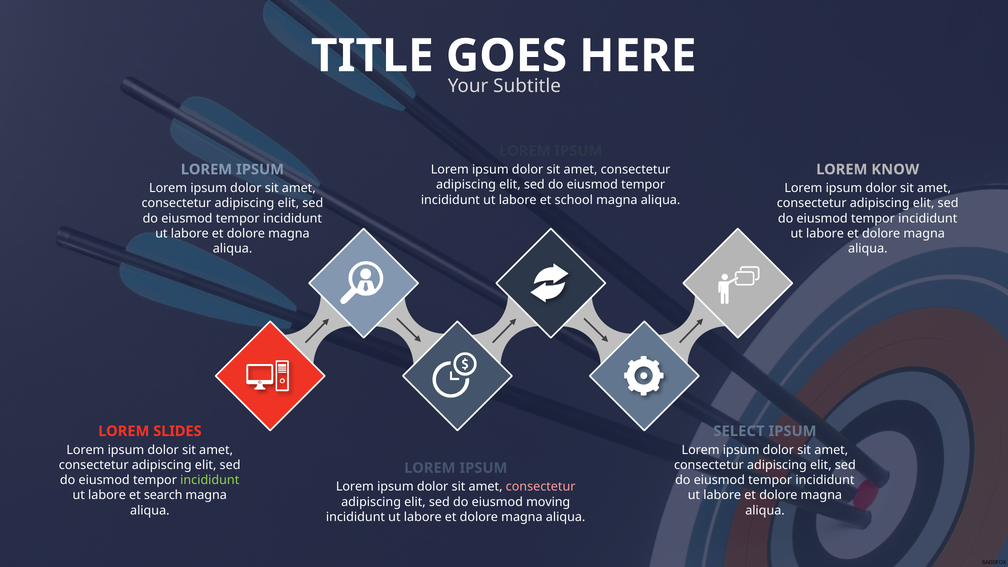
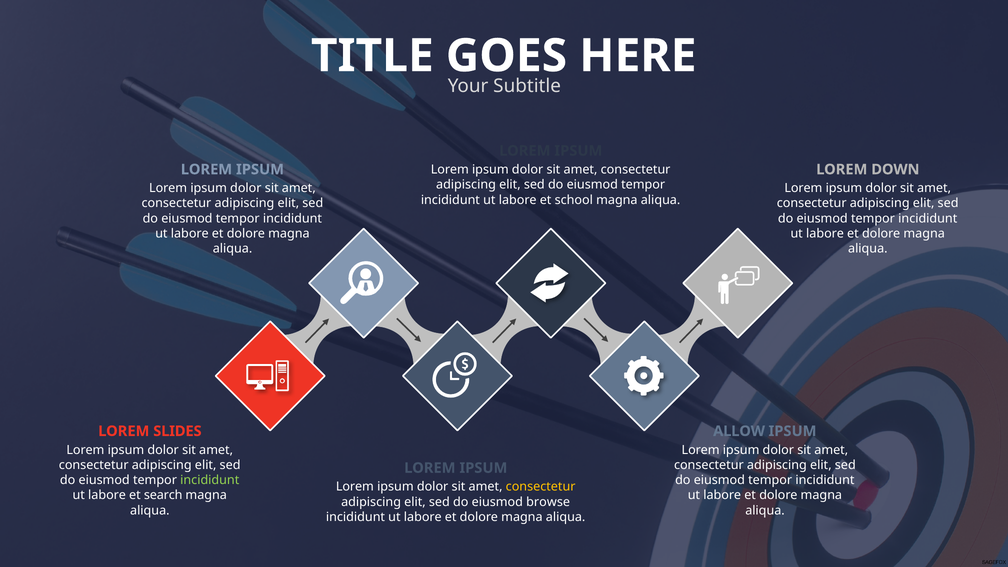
KNOW: KNOW -> DOWN (895, 169)
SELECT: SELECT -> ALLOW (739, 431)
consectetur colour: pink -> yellow (541, 487)
moving: moving -> browse (548, 502)
